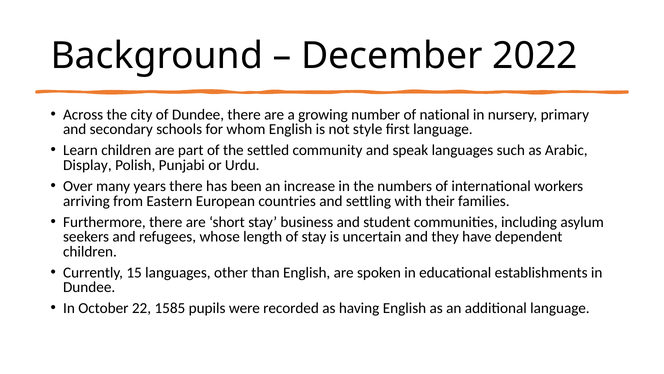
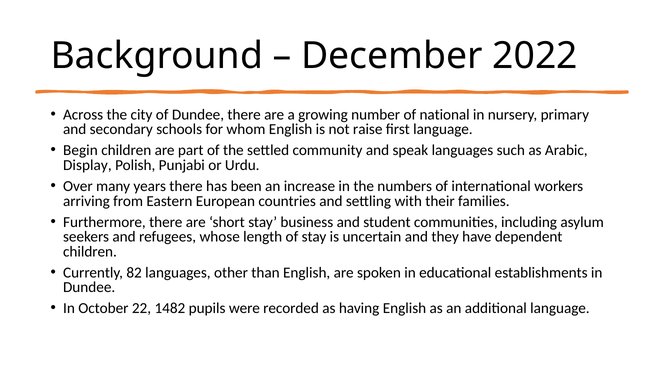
style: style -> raise (368, 129)
Learn: Learn -> Begin (80, 150)
15: 15 -> 82 (134, 272)
1585: 1585 -> 1482 (170, 308)
